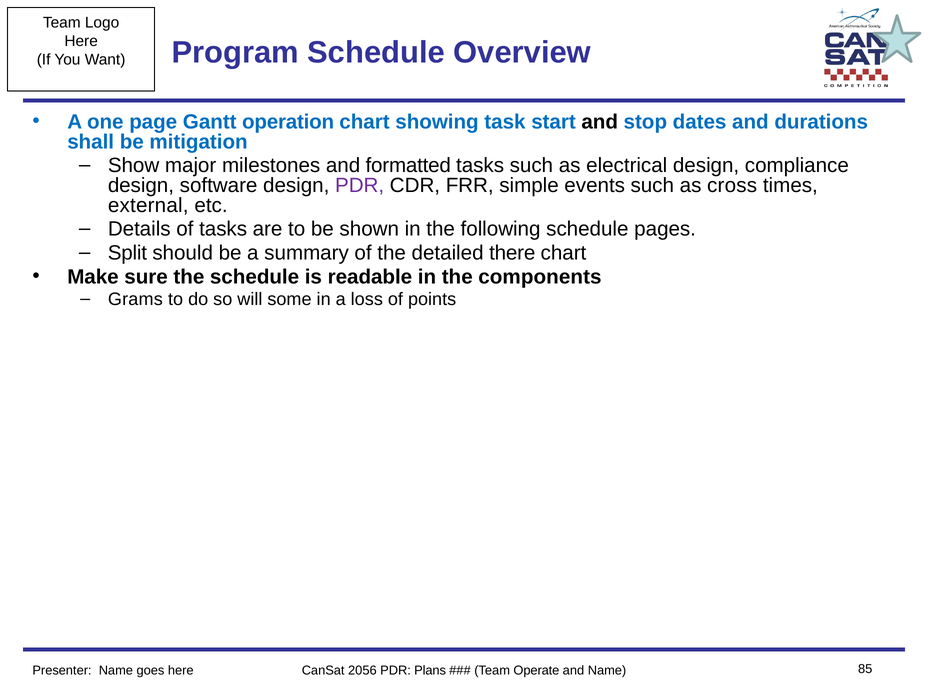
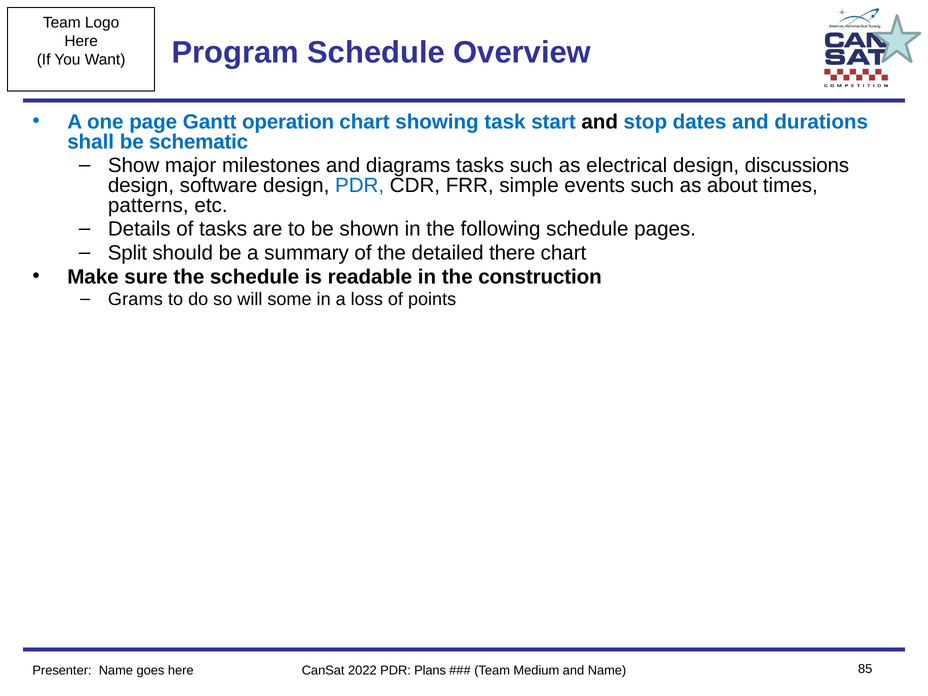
mitigation: mitigation -> schematic (199, 142)
formatted: formatted -> diagrams (408, 166)
compliance: compliance -> discussions (797, 166)
PDR colour: purple -> blue (360, 185)
cross: cross -> about (732, 185)
external: external -> patterns (148, 205)
components: components -> construction (540, 277)
2056: 2056 -> 2022 (362, 671)
Operate: Operate -> Medium (536, 671)
